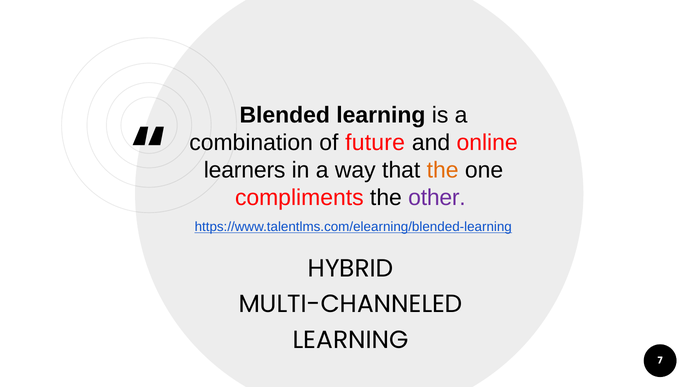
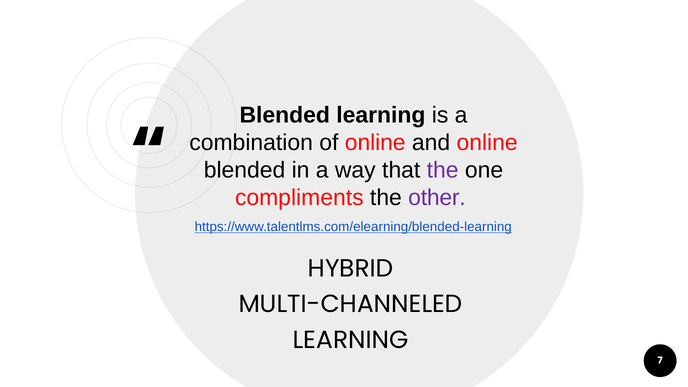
of future: future -> online (375, 143)
learners: learners -> blended (245, 170)
the colour: orange -> purple (443, 170)
